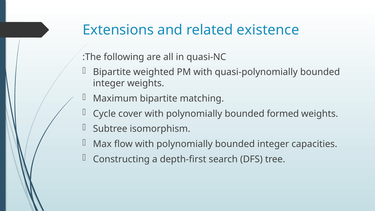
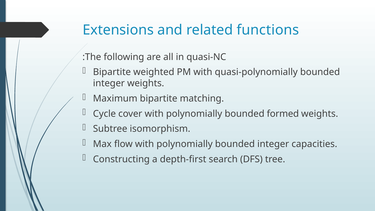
existence: existence -> functions (268, 30)
